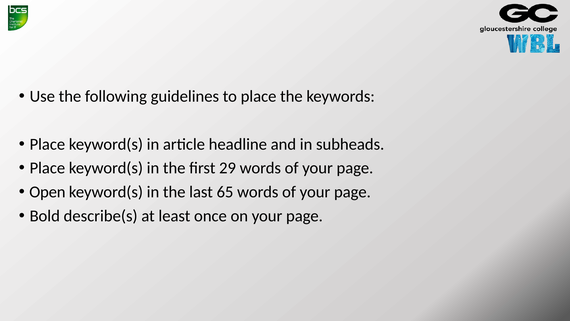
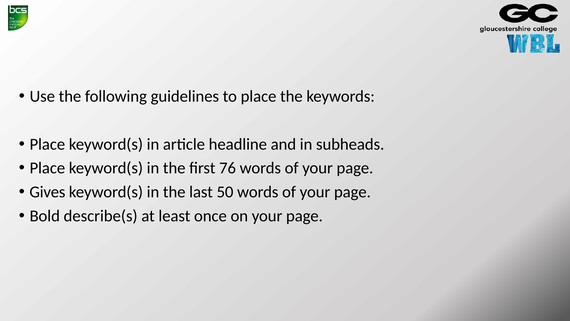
29: 29 -> 76 (228, 168)
Open: Open -> Gives (47, 192)
65: 65 -> 50 (225, 192)
